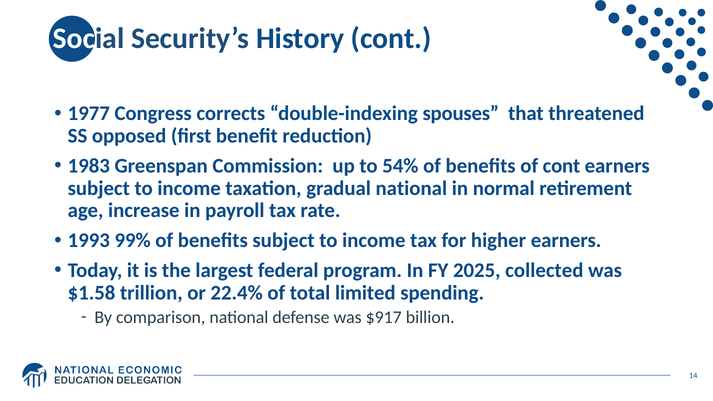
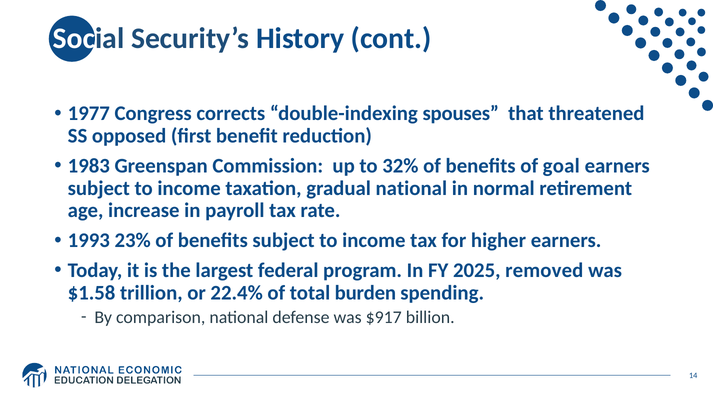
54%: 54% -> 32% (400, 166)
of cont: cont -> goal (561, 166)
99%: 99% -> 23% (133, 241)
collected: collected -> removed (544, 270)
limited: limited -> burden (365, 293)
